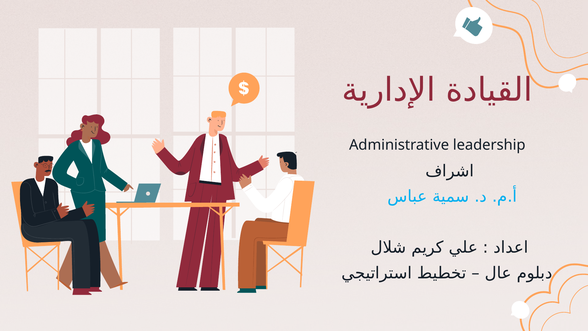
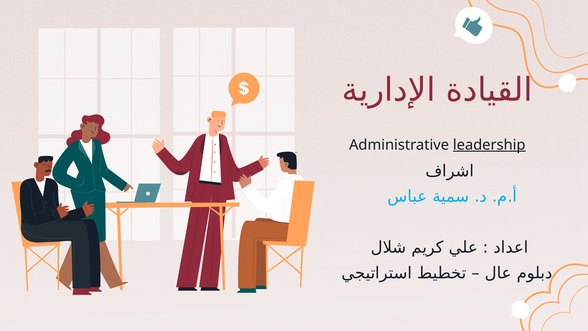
leadership underline: none -> present (489, 145)
